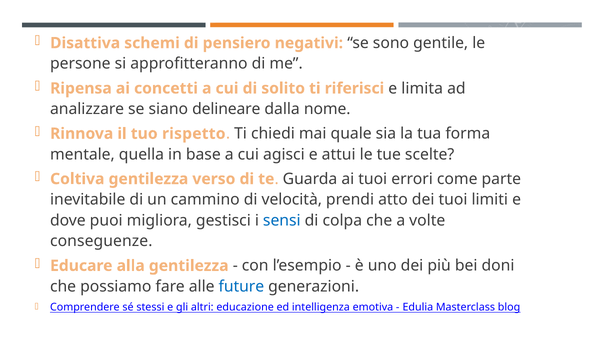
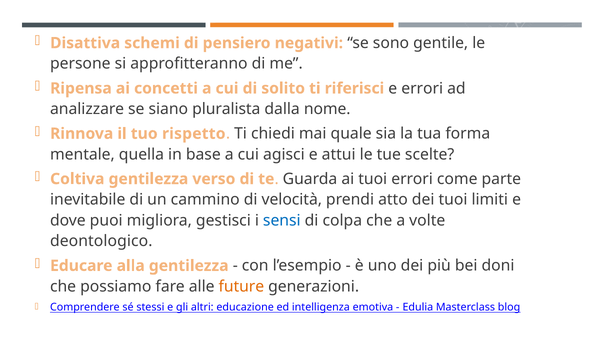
e limita: limita -> errori (422, 88)
delineare: delineare -> pluralista (226, 109)
conseguenze: conseguenze -> deontologico (101, 241)
future colour: blue -> orange (241, 286)
